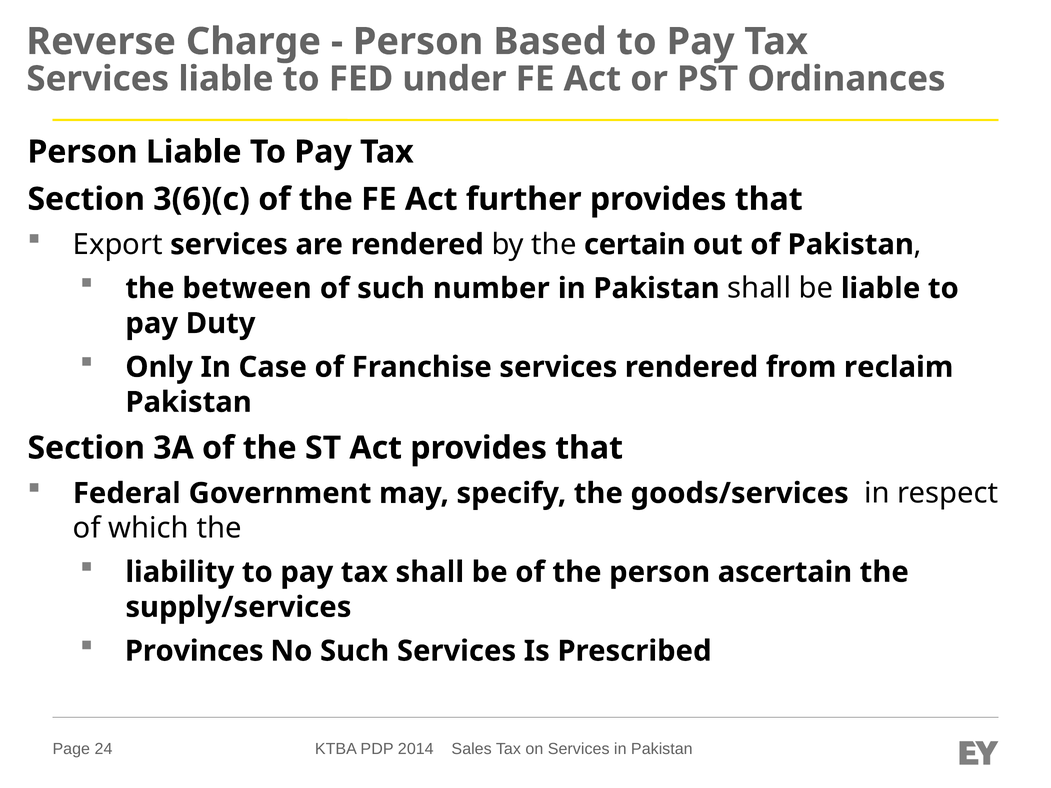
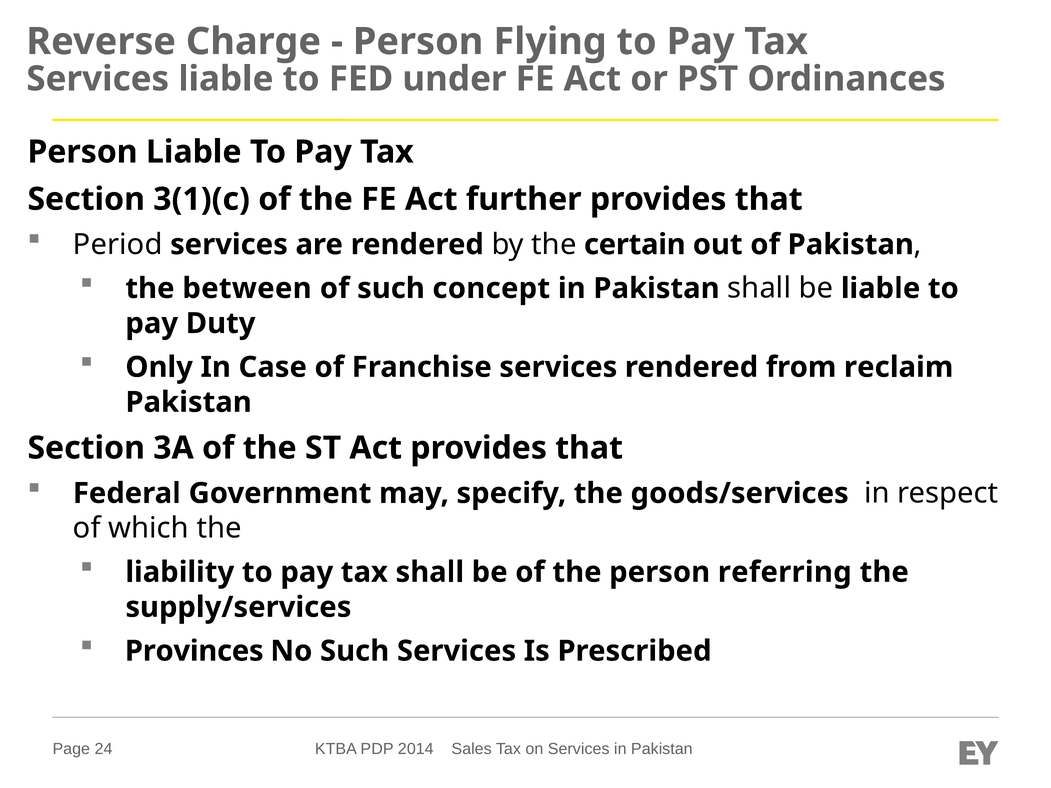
Based: Based -> Flying (550, 42)
3(6)(c: 3(6)(c -> 3(1)(c (202, 199)
Export: Export -> Period (118, 245)
number: number -> concept (491, 288)
ascertain: ascertain -> referring (785, 572)
